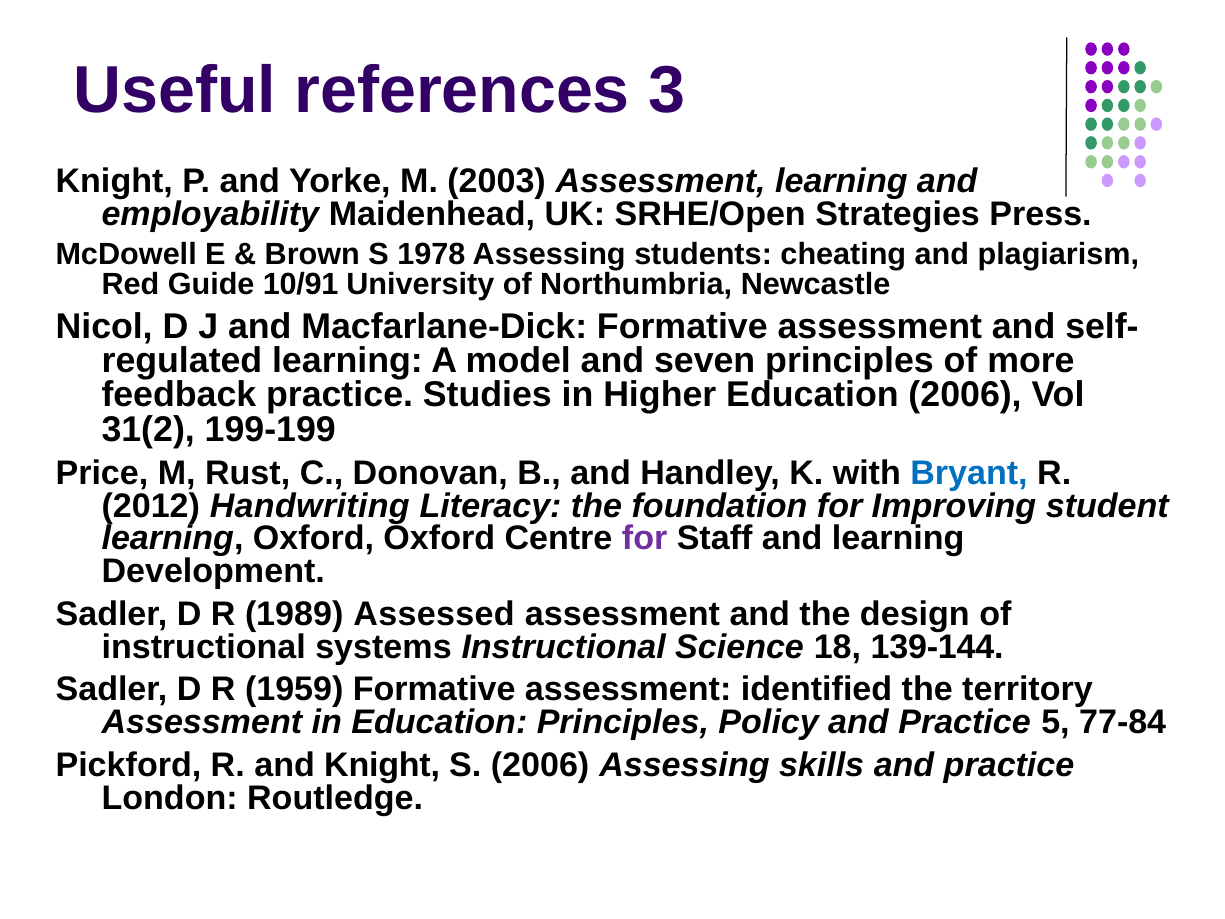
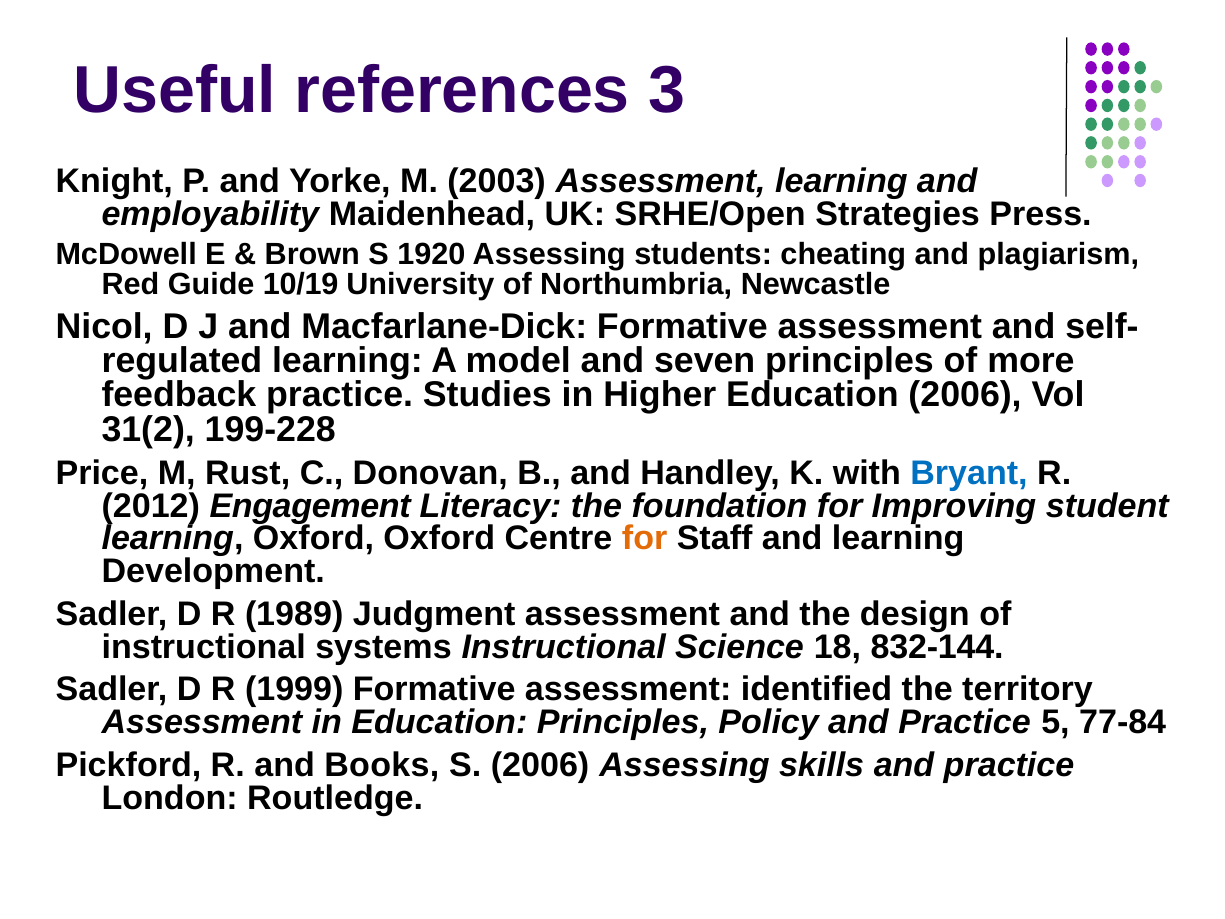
1978: 1978 -> 1920 (431, 255)
10/91: 10/91 -> 10/19 (301, 284)
199-199: 199-199 -> 199-228 (270, 429)
Handwriting: Handwriting -> Engagement (310, 506)
for colour: purple -> orange (645, 538)
Assessed: Assessed -> Judgment (434, 614)
139-144: 139-144 -> 832-144 (937, 647)
1959: 1959 -> 1999 (294, 690)
and Knight: Knight -> Books (382, 765)
